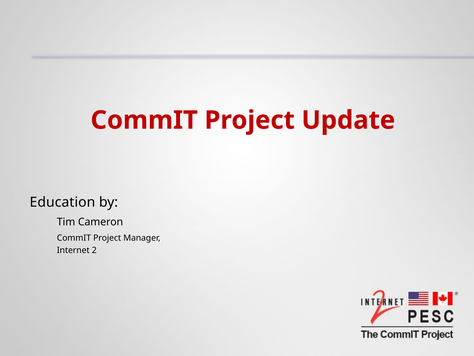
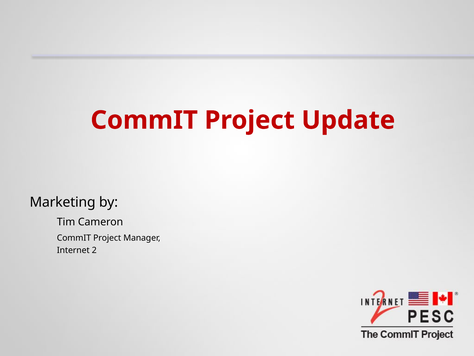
Education: Education -> Marketing (63, 202)
